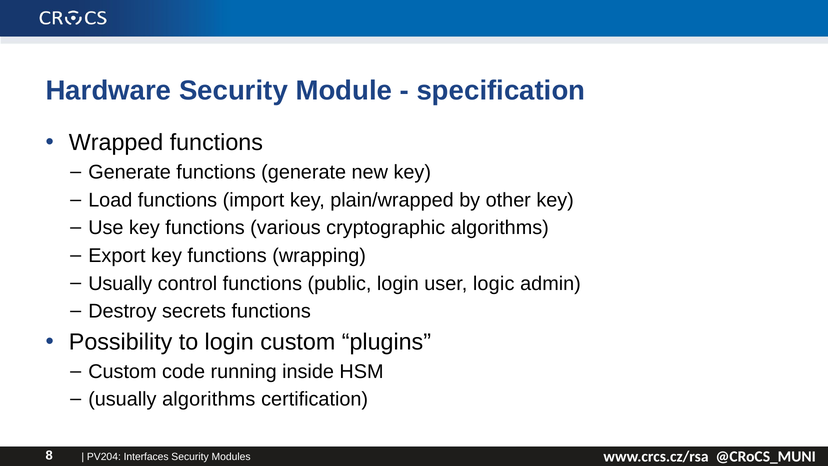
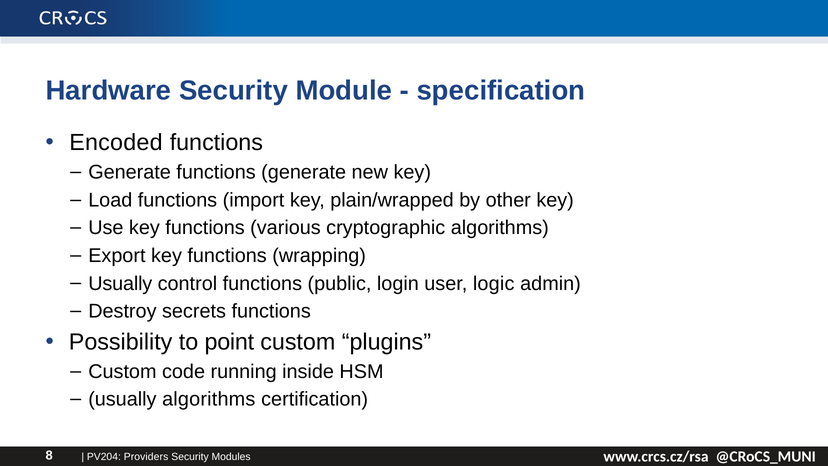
Wrapped: Wrapped -> Encoded (116, 143)
to login: login -> point (229, 342)
Interfaces: Interfaces -> Providers (146, 457)
